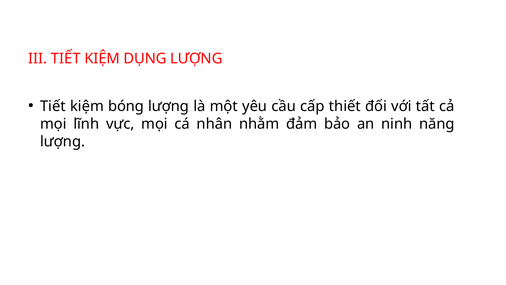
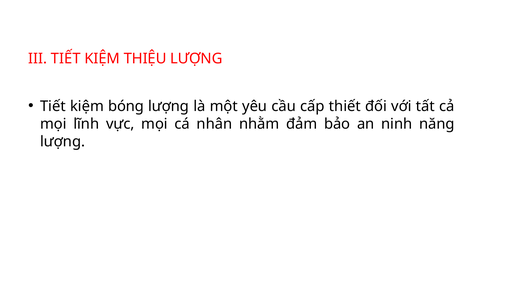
DỤNG: DỤNG -> THIỆU (145, 59)
